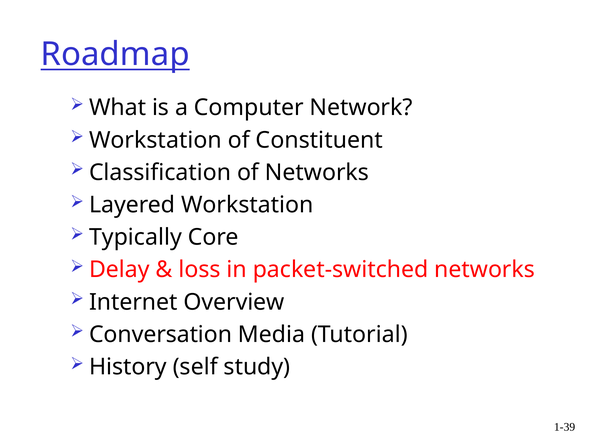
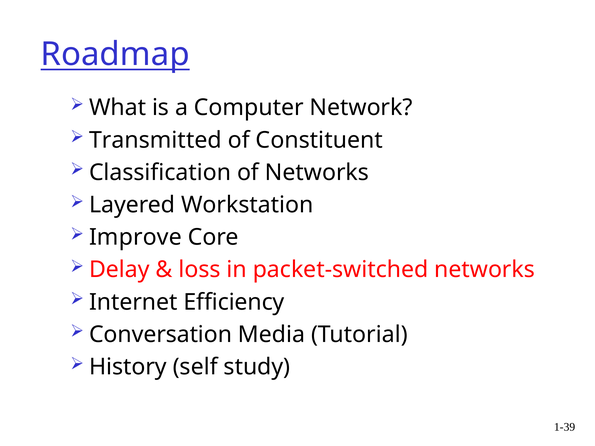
Workstation: Workstation -> Transmitted (155, 140)
Typically: Typically -> Improve (135, 237)
Overview: Overview -> Efficiency (234, 302)
